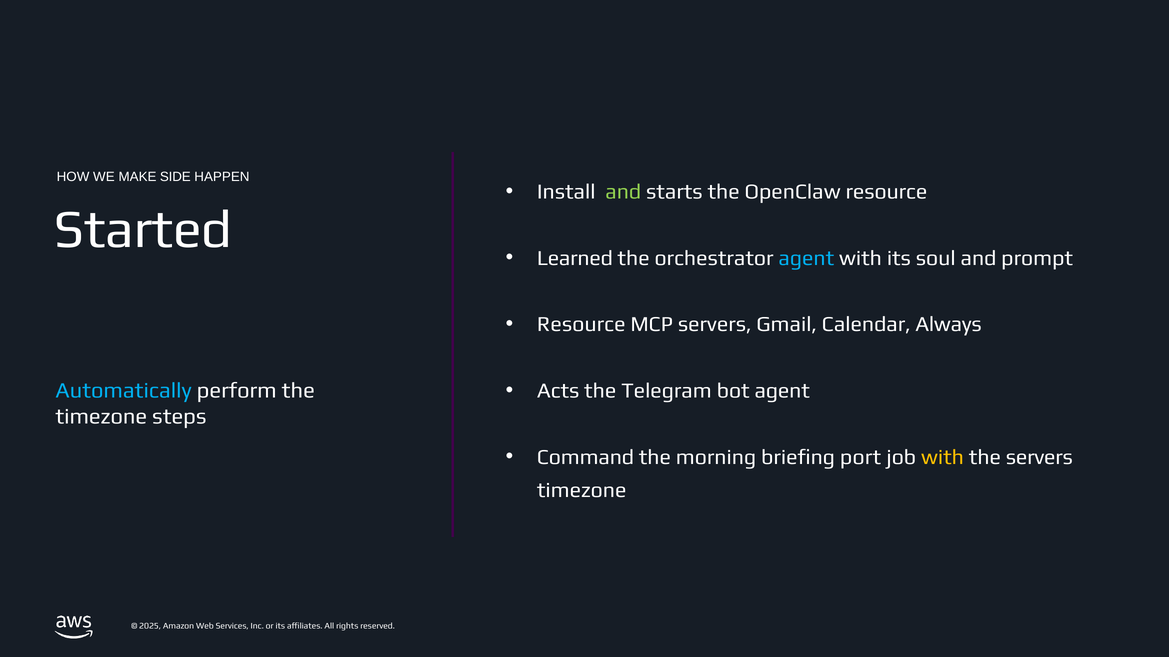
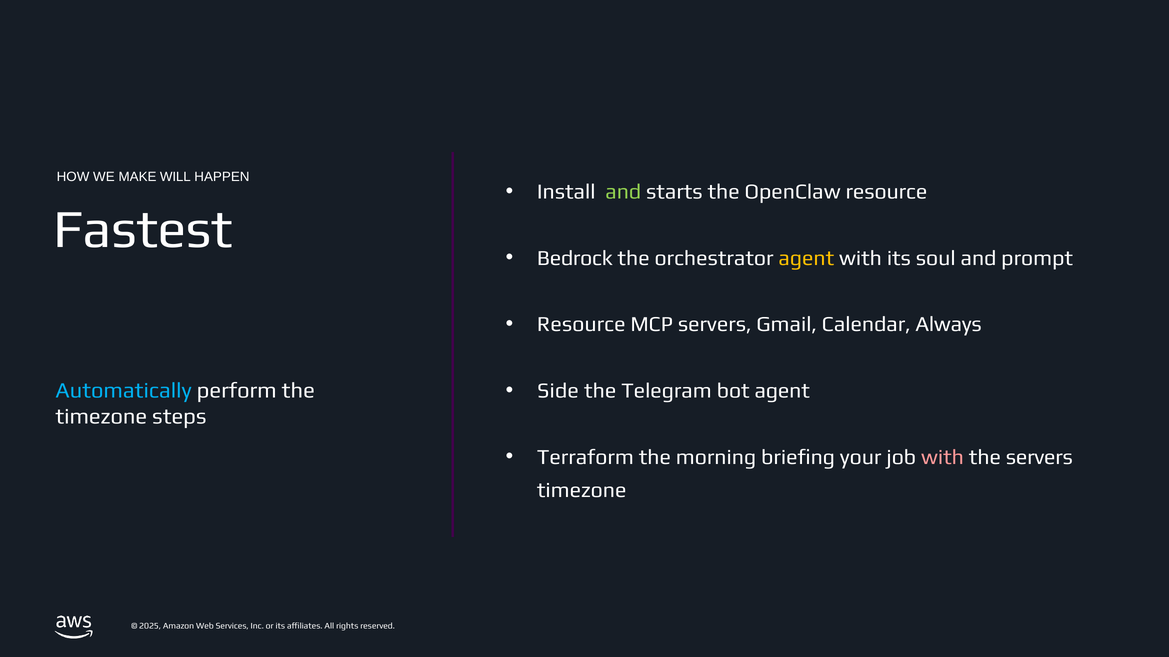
SIDE: SIDE -> WILL (175, 177)
Started: Started -> Fastest (143, 230)
Learned: Learned -> Bedrock (575, 258)
agent colour: light blue -> yellow (806, 258)
Acts: Acts -> Side (558, 391)
Command: Command -> Terraform (585, 458)
port: port -> your (861, 458)
with colour: yellow -> pink (942, 458)
